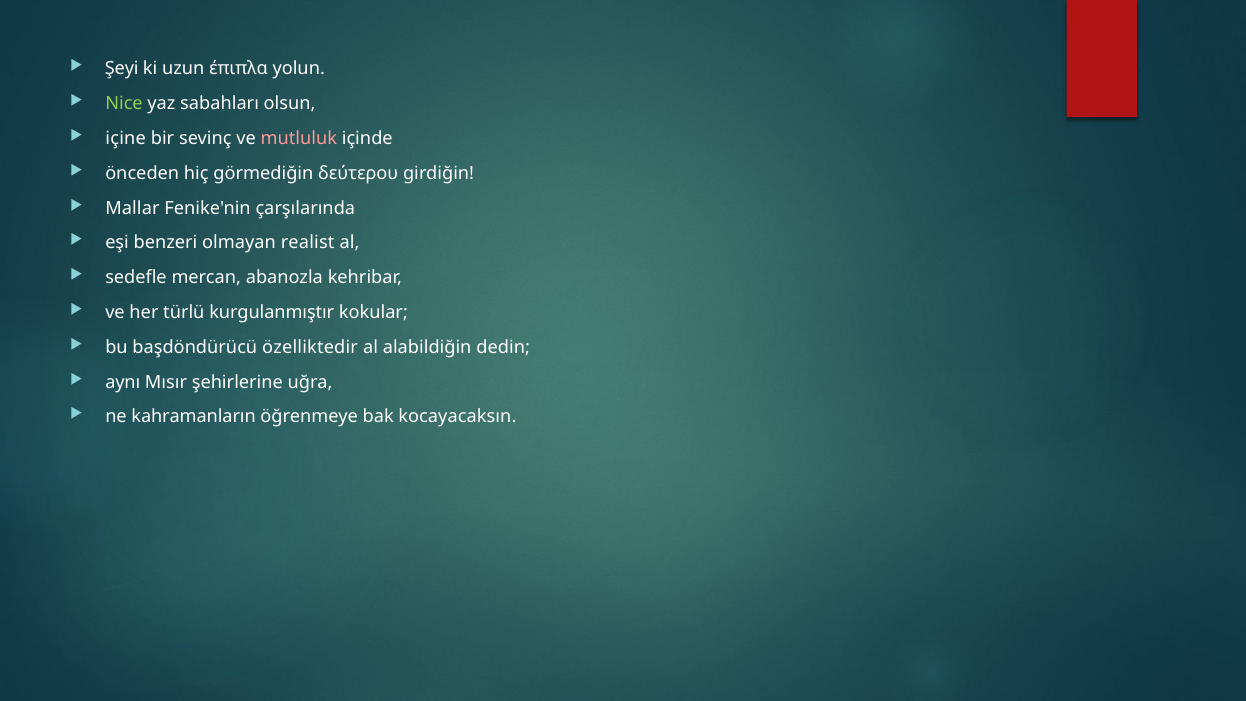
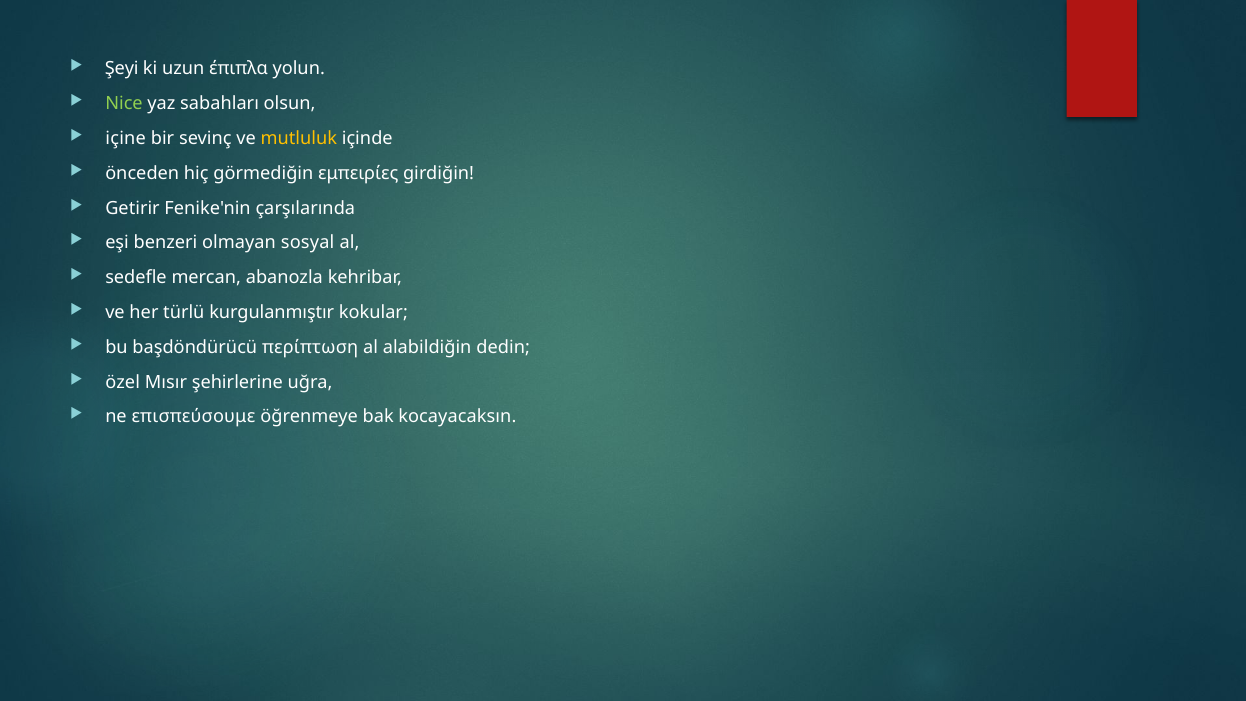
mutluluk colour: pink -> yellow (299, 138)
δεύτερου: δεύτερου -> εμπειρίες (358, 173)
Mallar: Mallar -> Getirir (132, 208)
realist: realist -> sosyal (308, 243)
özelliktedir: özelliktedir -> περίπτωση (310, 347)
aynı: aynı -> özel (123, 382)
kahramanların: kahramanların -> επισπεύσουμε (193, 417)
